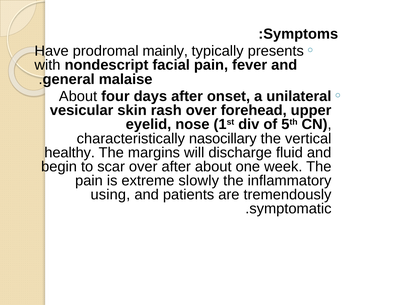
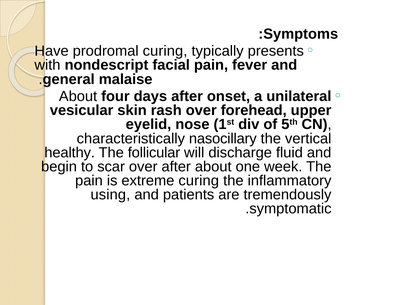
prodromal mainly: mainly -> curing (165, 51)
margins: margins -> follicular (154, 153)
extreme slowly: slowly -> curing (199, 181)
